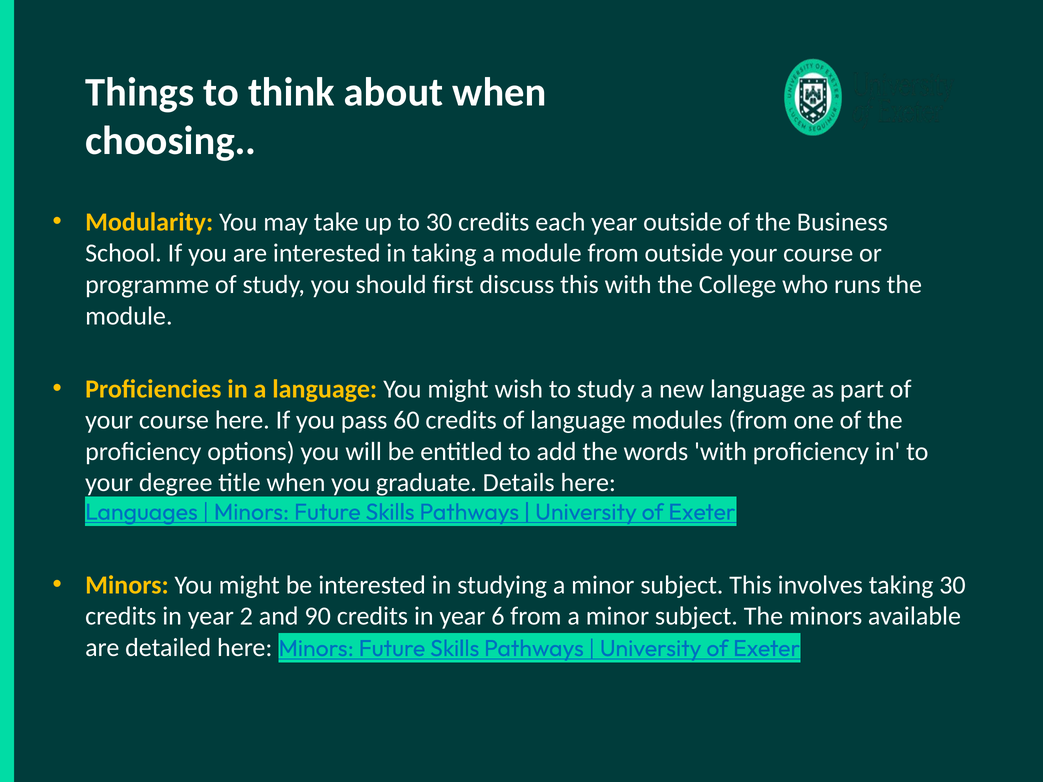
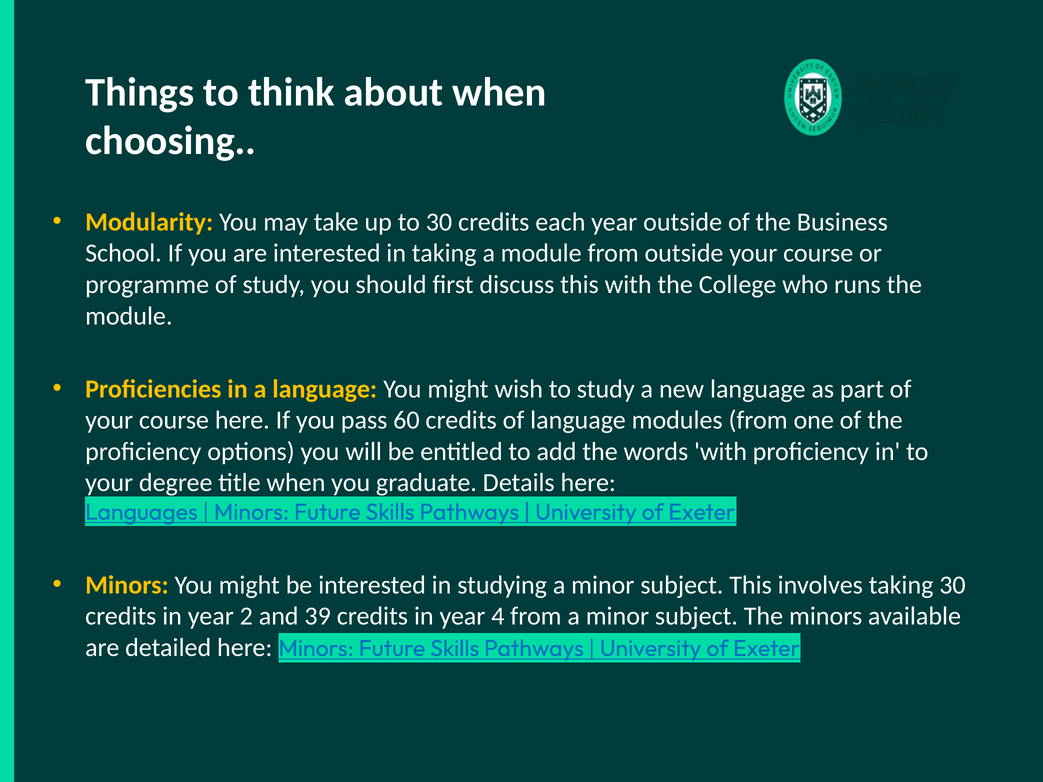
90: 90 -> 39 (318, 616)
6: 6 -> 4 (498, 616)
